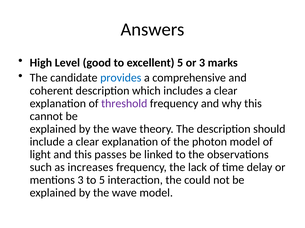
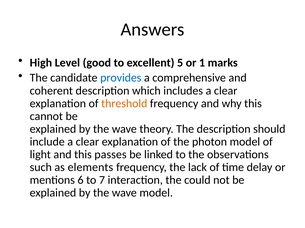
or 3: 3 -> 1 (202, 63)
threshold colour: purple -> orange (124, 104)
increases: increases -> elements (90, 168)
mentions 3: 3 -> 6 (81, 181)
to 5: 5 -> 7 (102, 181)
